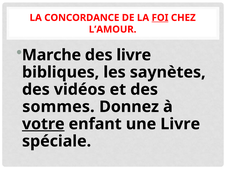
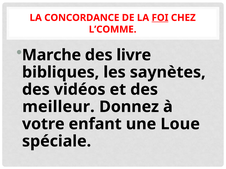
L’AMOUR: L’AMOUR -> L’COMME (113, 29)
sommes: sommes -> meilleur (58, 107)
votre underline: present -> none (43, 124)
une Livre: Livre -> Loue (180, 124)
